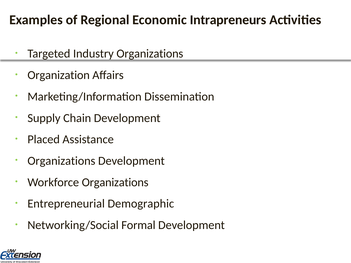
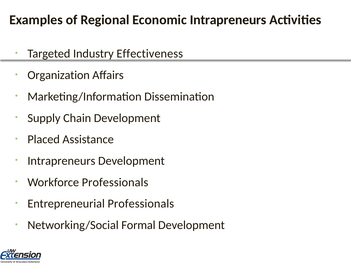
Industry Organizations: Organizations -> Effectiveness (150, 54)
Organizations: Organizations -> Intrapreneurs (61, 161)
Workforce Organizations: Organizations -> Professionals (115, 182)
Entrepreneurial Demographic: Demographic -> Professionals (141, 204)
